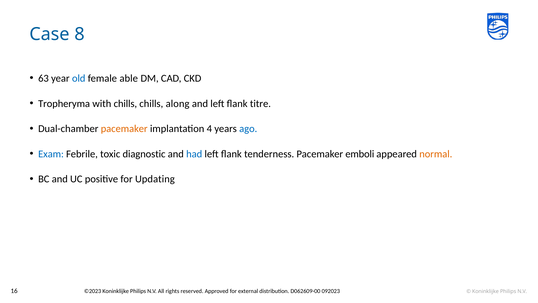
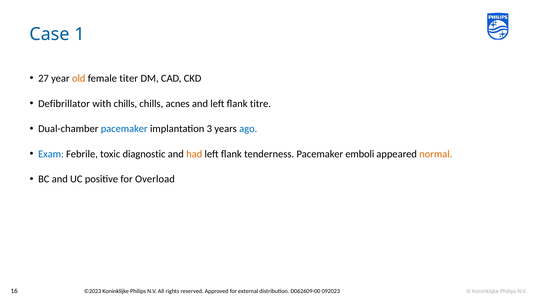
8: 8 -> 1 (79, 34)
63: 63 -> 27 (43, 78)
old colour: blue -> orange (79, 78)
able: able -> titer (129, 78)
Tropheryma: Tropheryma -> Defibrillator (64, 103)
along: along -> acnes (178, 103)
pacemaker colour: orange -> blue (124, 129)
4: 4 -> 3 (209, 129)
had colour: blue -> orange (194, 154)
Updating: Updating -> Overload (155, 179)
